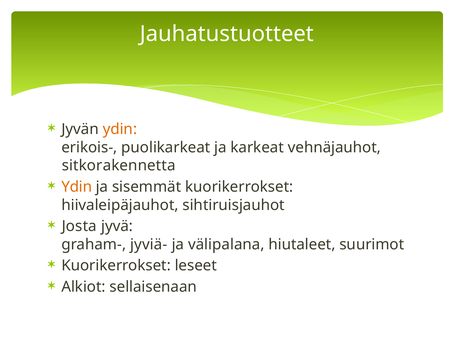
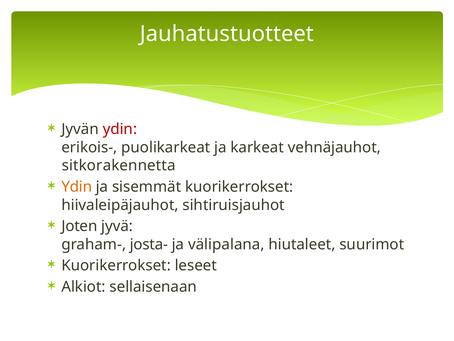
ydin colour: orange -> red (120, 129)
Josta: Josta -> Joten (79, 226)
jyviä-: jyviä- -> josta- (149, 244)
